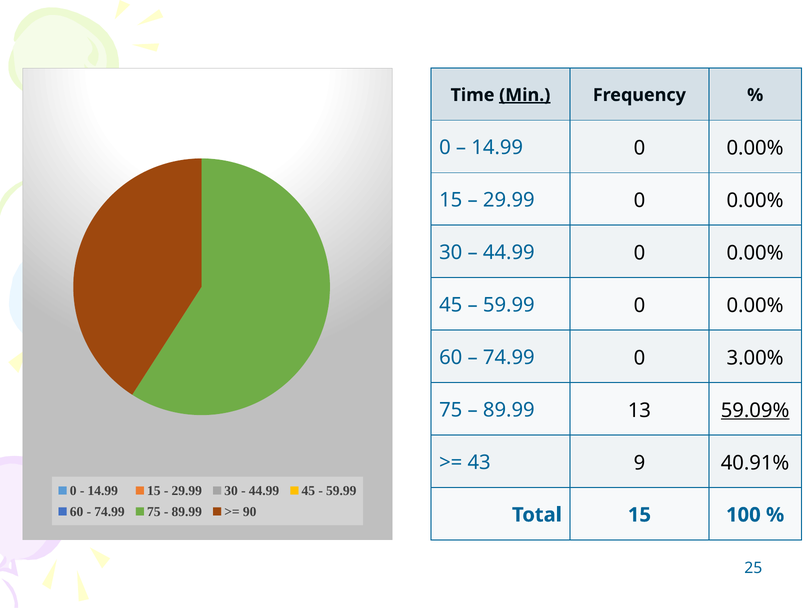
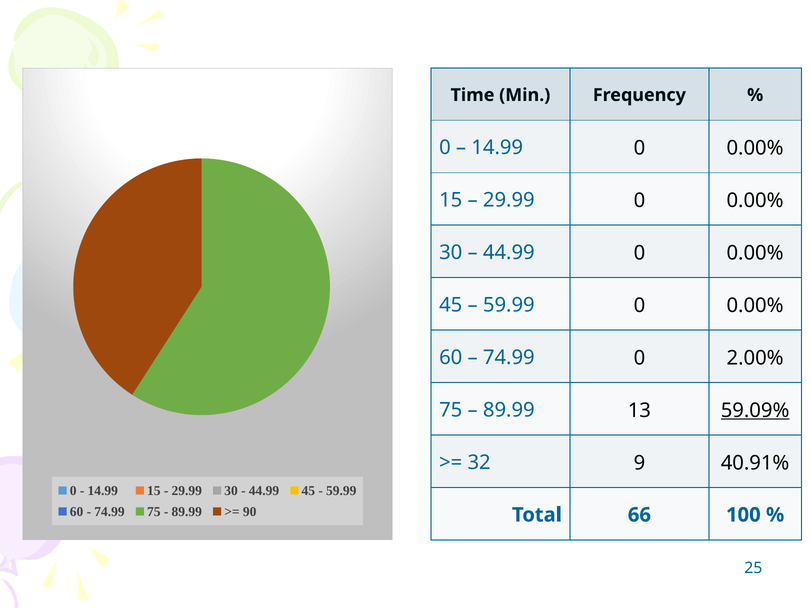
Min underline: present -> none (525, 95)
3.00%: 3.00% -> 2.00% (755, 358)
43: 43 -> 32 (479, 463)
Total 15: 15 -> 66 (639, 515)
